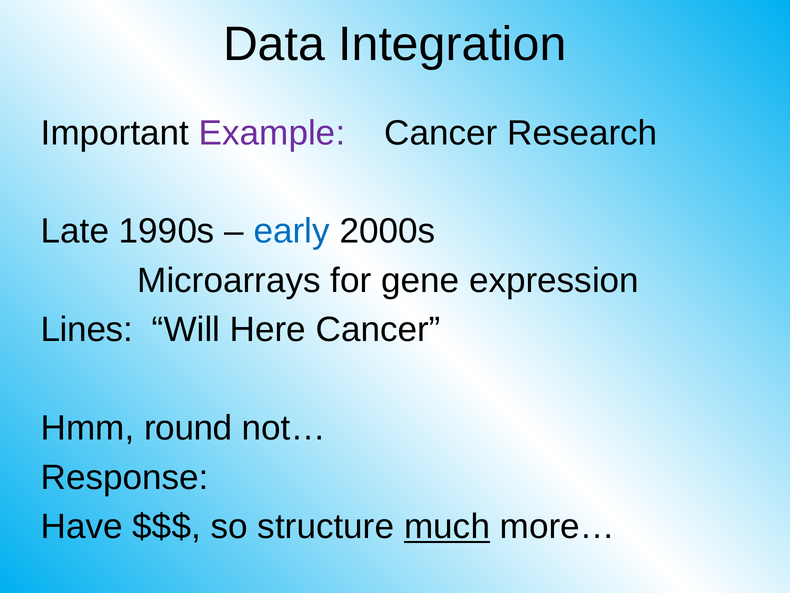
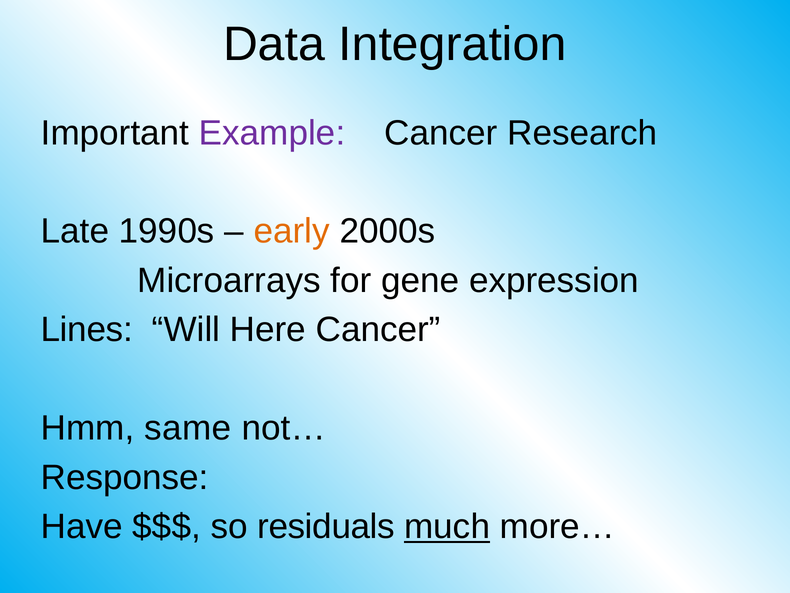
early colour: blue -> orange (292, 231)
round: round -> same (188, 428)
structure: structure -> residuals (326, 526)
